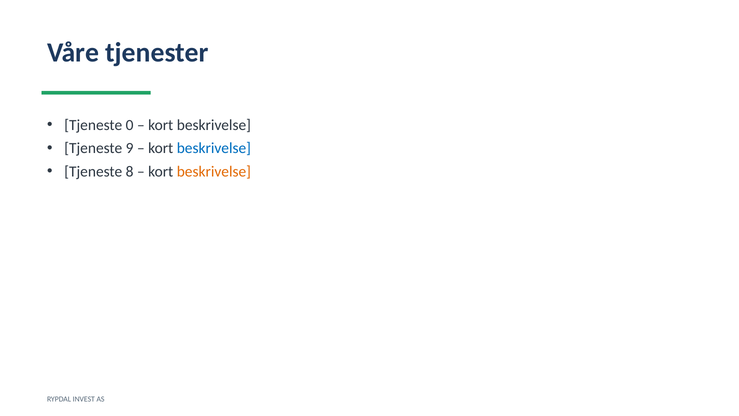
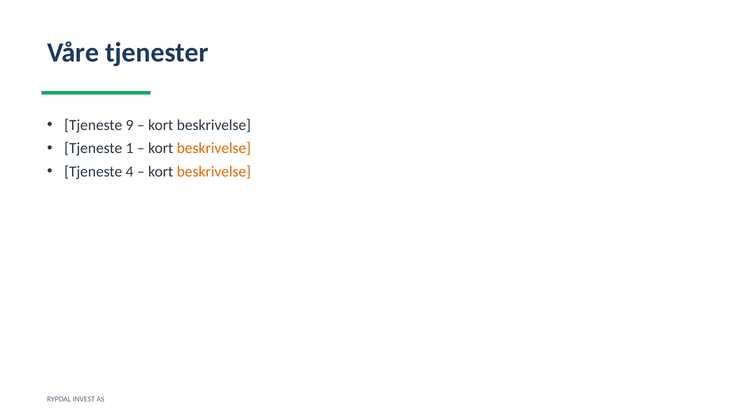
0: 0 -> 9 (130, 125)
9: 9 -> 1 (130, 148)
beskrivelse colour: blue -> orange (214, 148)
8: 8 -> 4 (130, 171)
